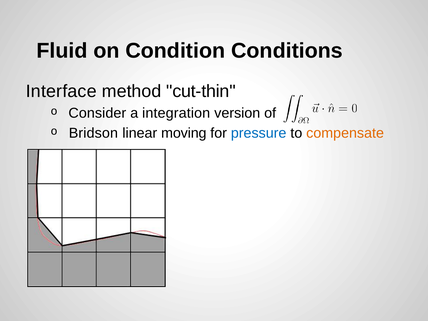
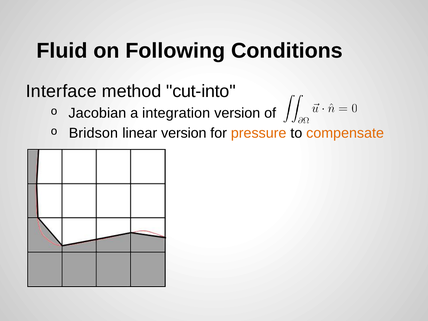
Condition: Condition -> Following (175, 51)
cut-thin: cut-thin -> cut-into (201, 91)
Consider: Consider -> Jacobian (97, 113)
linear moving: moving -> version (184, 133)
pressure colour: blue -> orange (259, 133)
